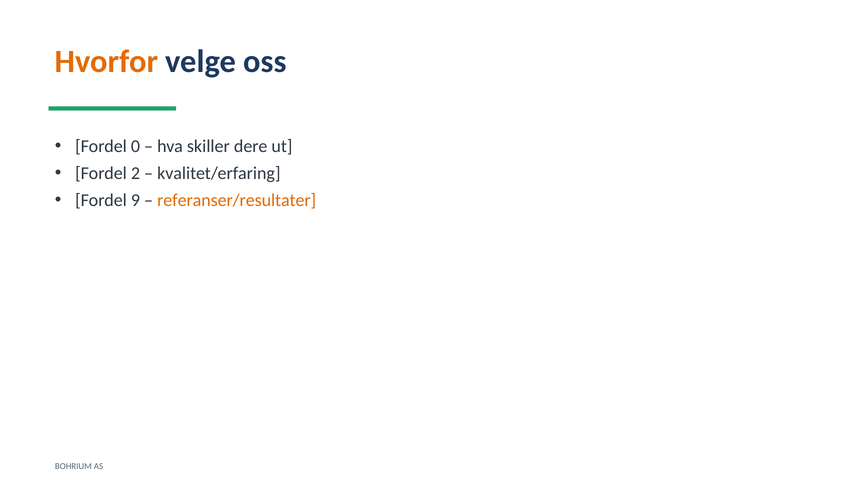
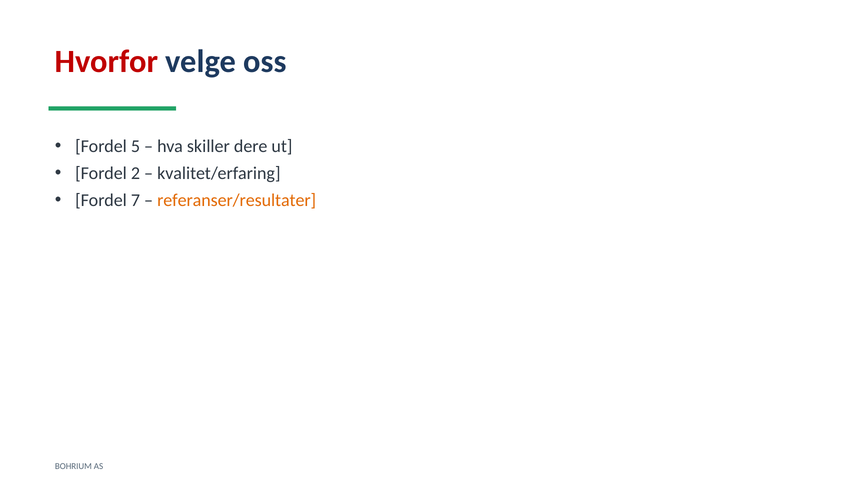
Hvorfor colour: orange -> red (107, 62)
0: 0 -> 5 (135, 146)
9: 9 -> 7 (135, 200)
